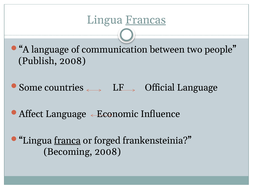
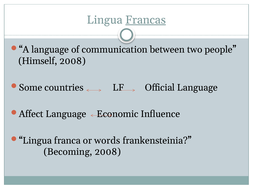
Publish: Publish -> Himself (38, 61)
franca underline: present -> none (67, 141)
forged: forged -> words (107, 141)
